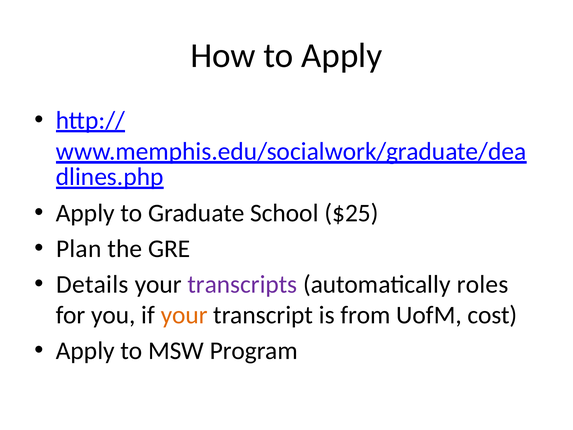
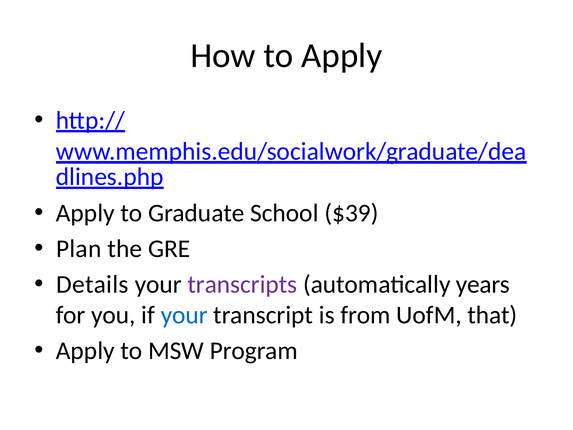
$25: $25 -> $39 (351, 213)
roles: roles -> years (483, 284)
your colour: orange -> blue (184, 315)
cost: cost -> that (492, 315)
